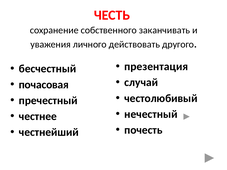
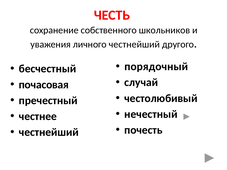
заканчивать: заканчивать -> школьников (165, 30)
личного действовать: действовать -> честнейший (134, 44)
презентация: презентация -> порядочный (156, 67)
